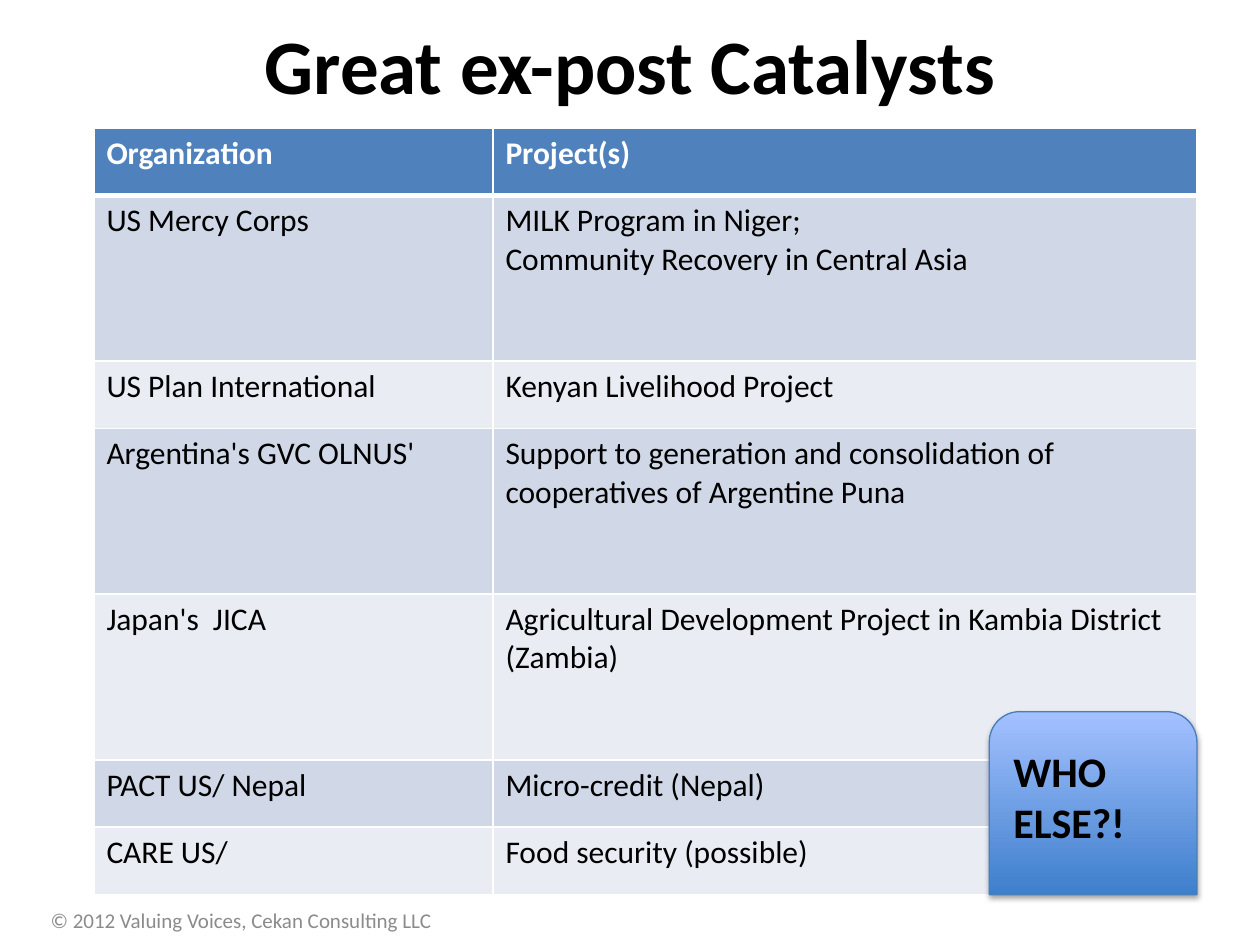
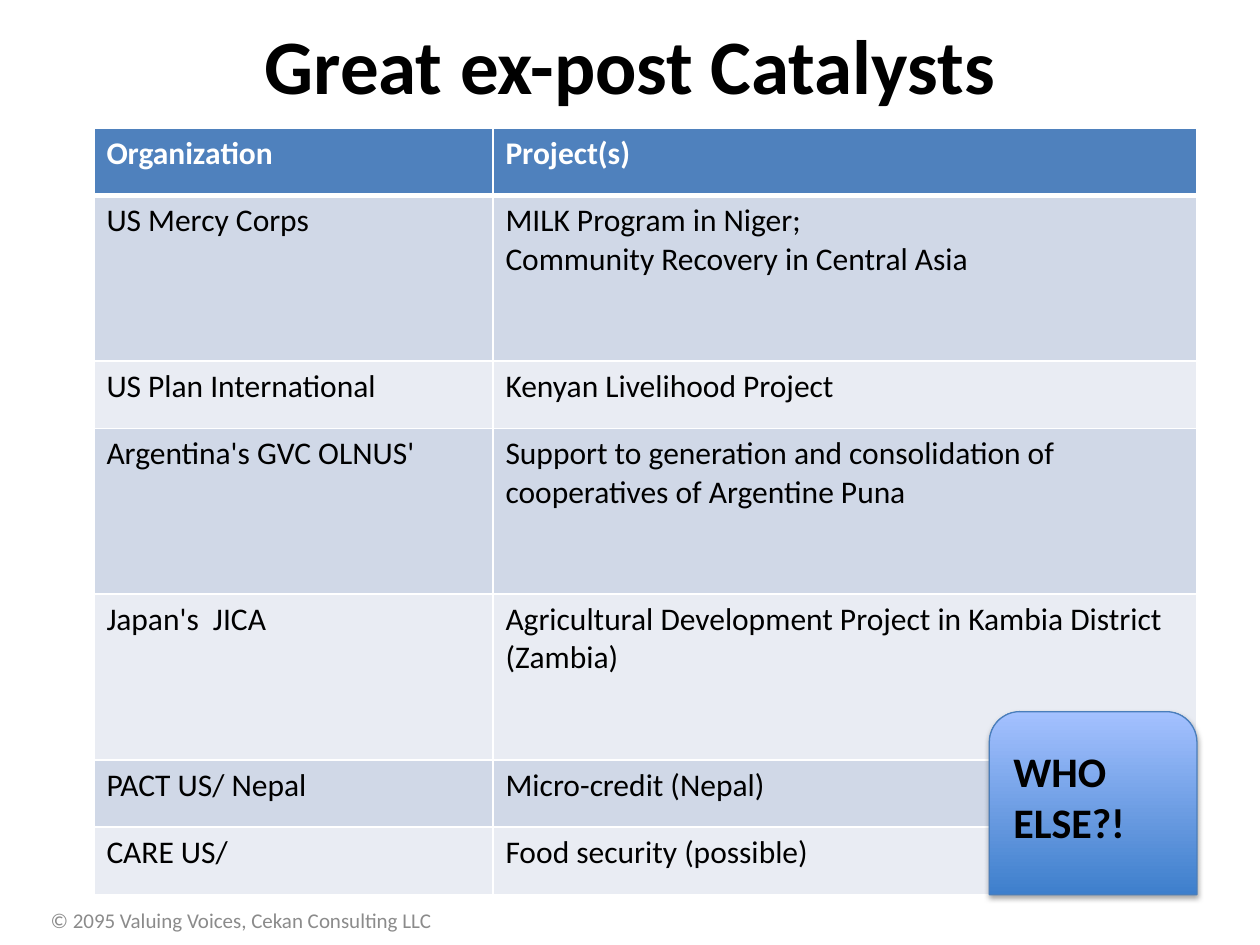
2012: 2012 -> 2095 (94, 921)
